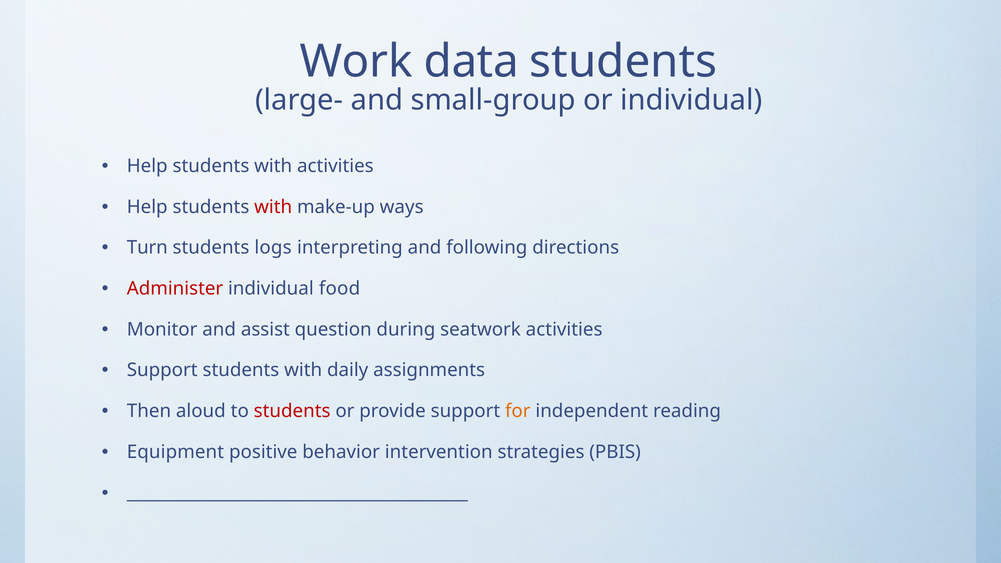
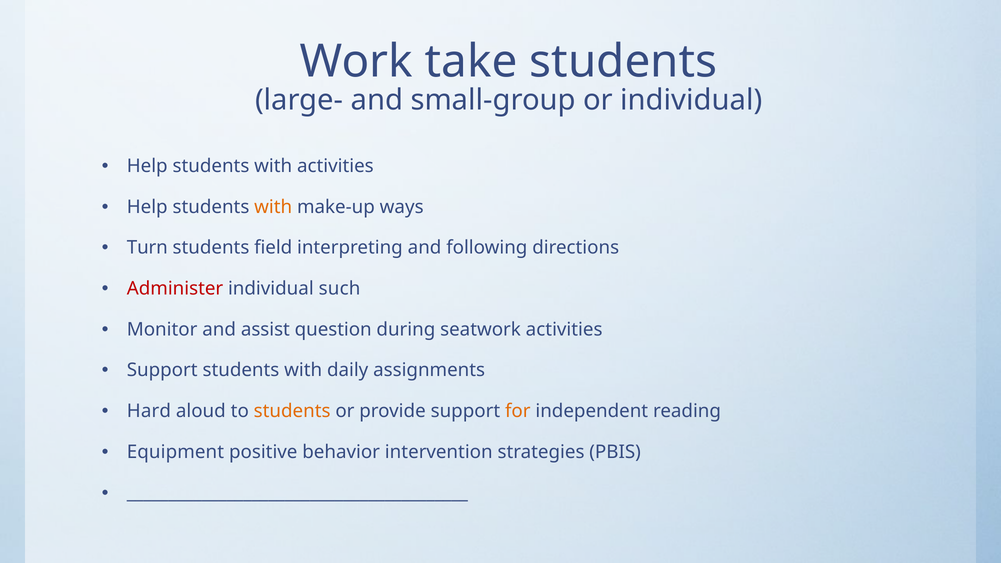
data: data -> take (471, 62)
with colour: red -> orange (273, 207)
logs: logs -> field (273, 248)
food: food -> such (340, 289)
Then: Then -> Hard (149, 411)
students colour: red -> orange (292, 411)
